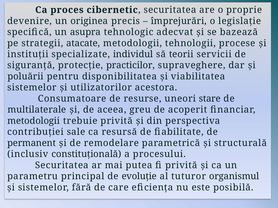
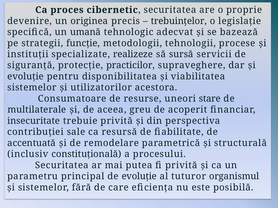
împrejurări: împrejurări -> trebuinţelor (179, 21)
asupra: asupra -> umană (85, 32)
atacate: atacate -> funcţie (83, 43)
individul: individul -> realizeze (133, 54)
teorii: teorii -> sursă (181, 54)
poluării: poluării -> evoluţie (25, 77)
metodologii: metodologii -> insecuritate (34, 121)
permanent: permanent -> accentuată (32, 143)
